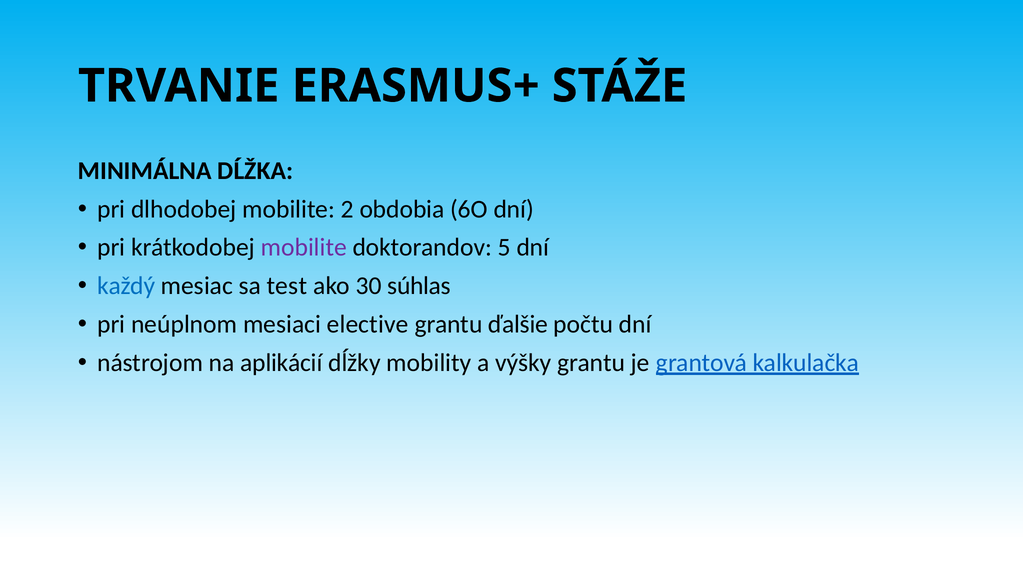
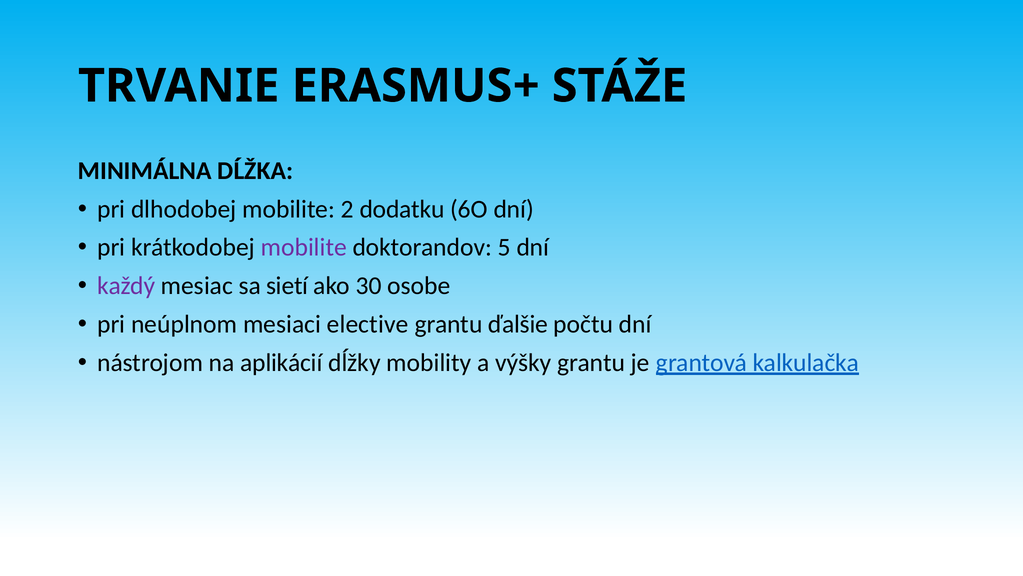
obdobia: obdobia -> dodatku (402, 209)
každý colour: blue -> purple (126, 285)
test: test -> sietí (287, 285)
súhlas: súhlas -> osobe (419, 285)
